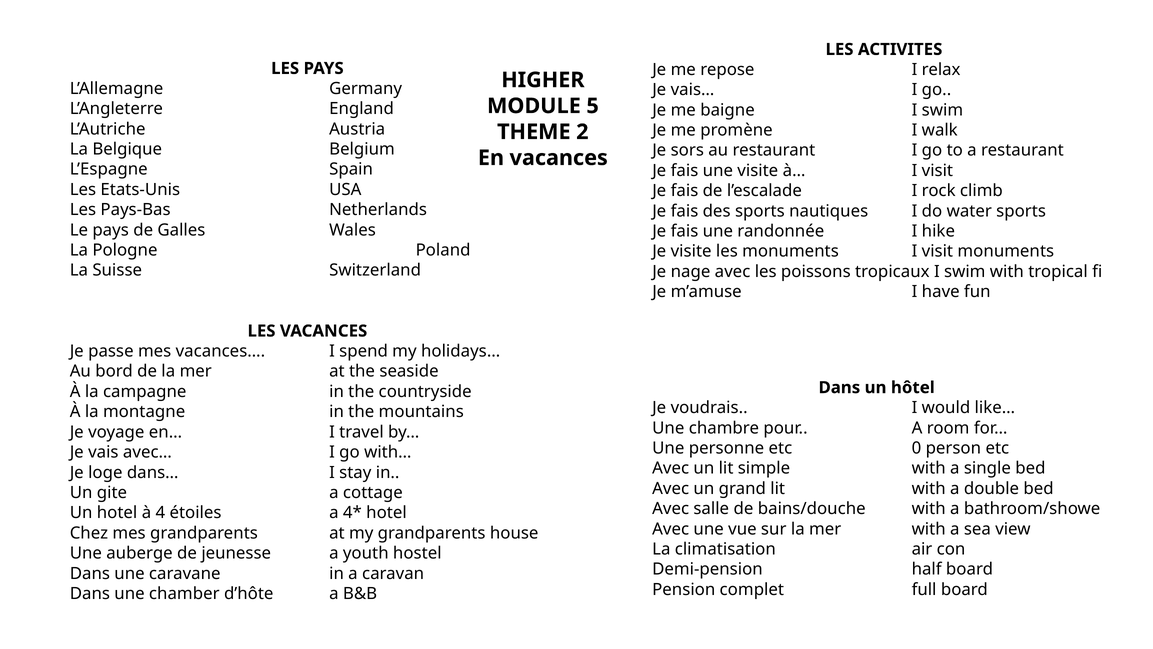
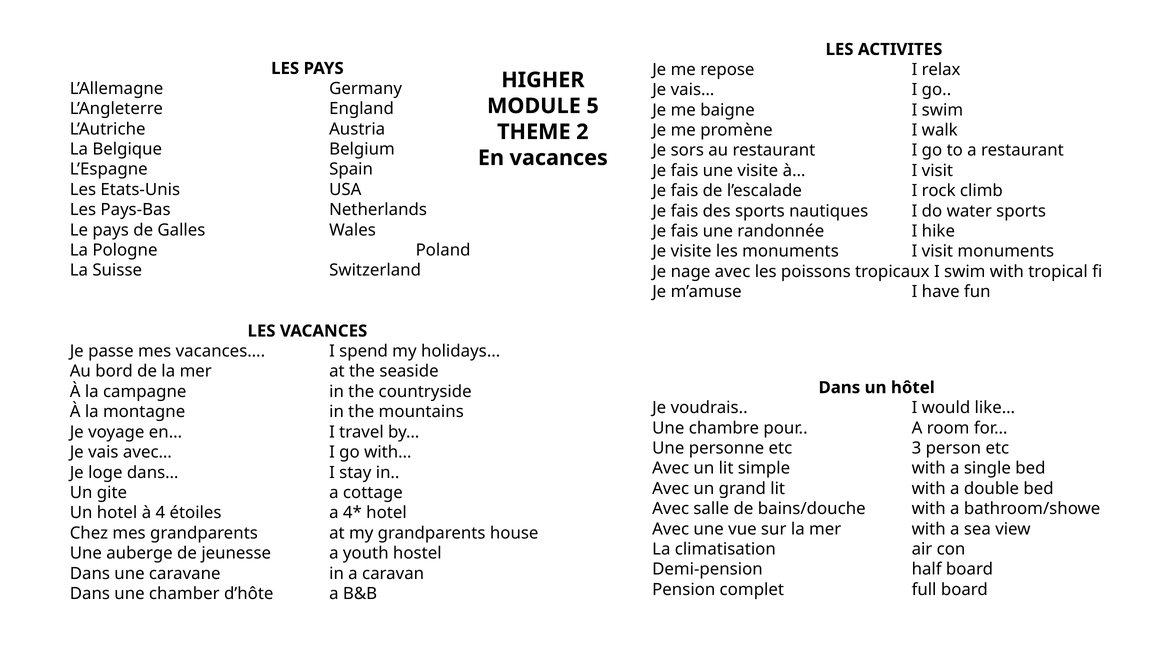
0: 0 -> 3 (916, 448)
